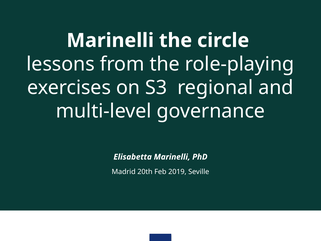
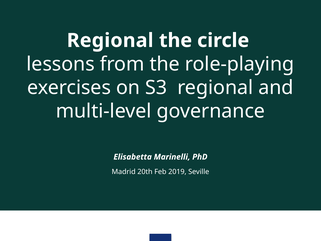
Marinelli: Marinelli -> Regional (110, 40)
